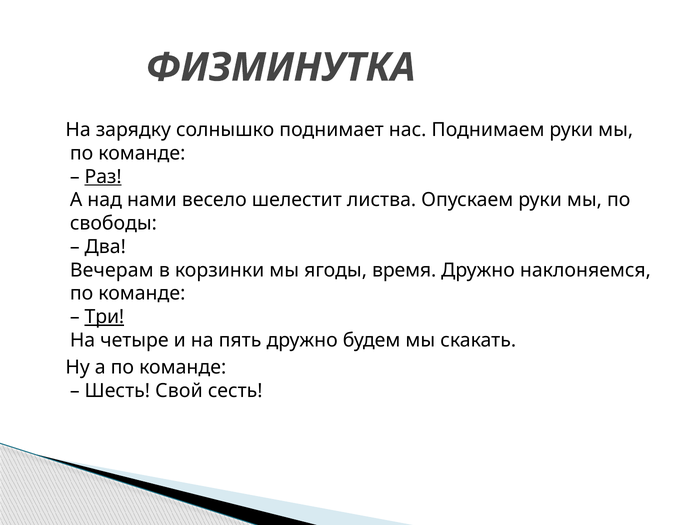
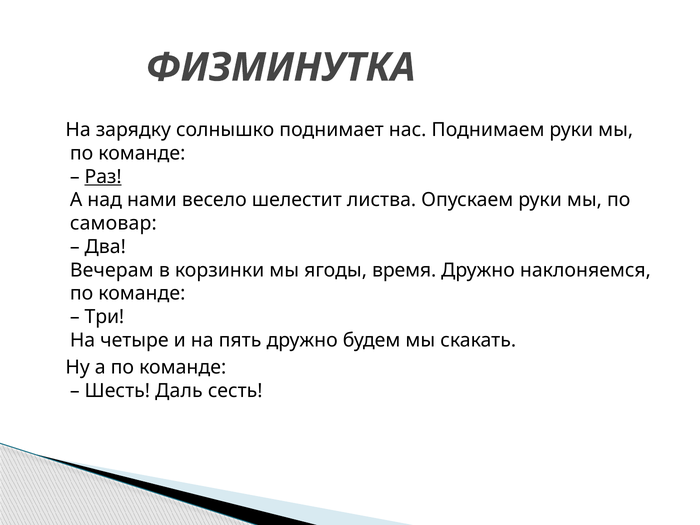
свободы: свободы -> самовар (113, 223)
Три underline: present -> none (104, 317)
Свой: Свой -> Даль (179, 391)
